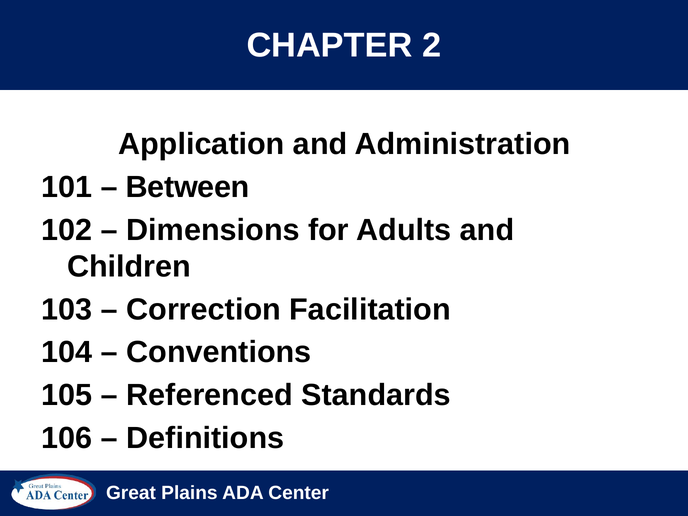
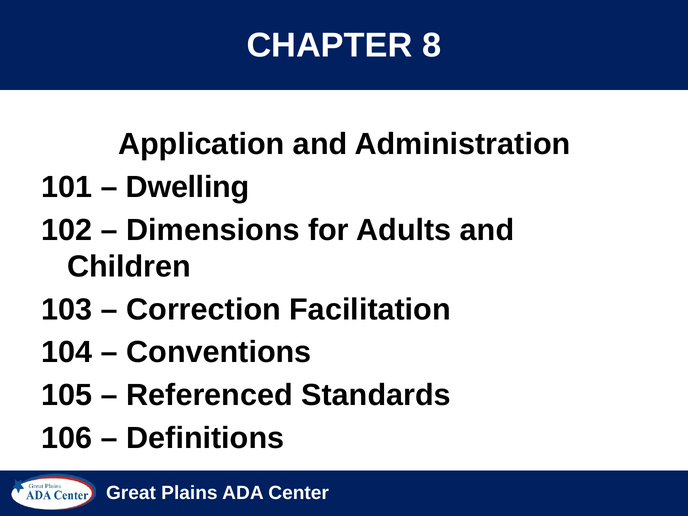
2: 2 -> 8 (432, 45)
Between: Between -> Dwelling (188, 187)
